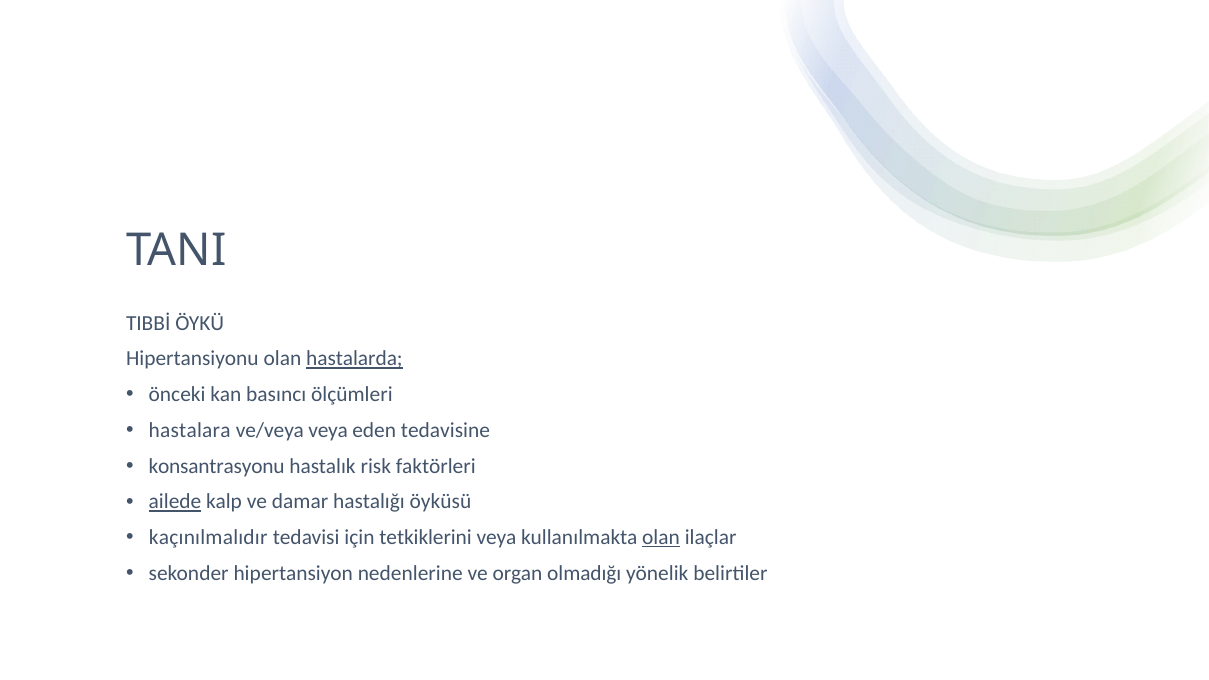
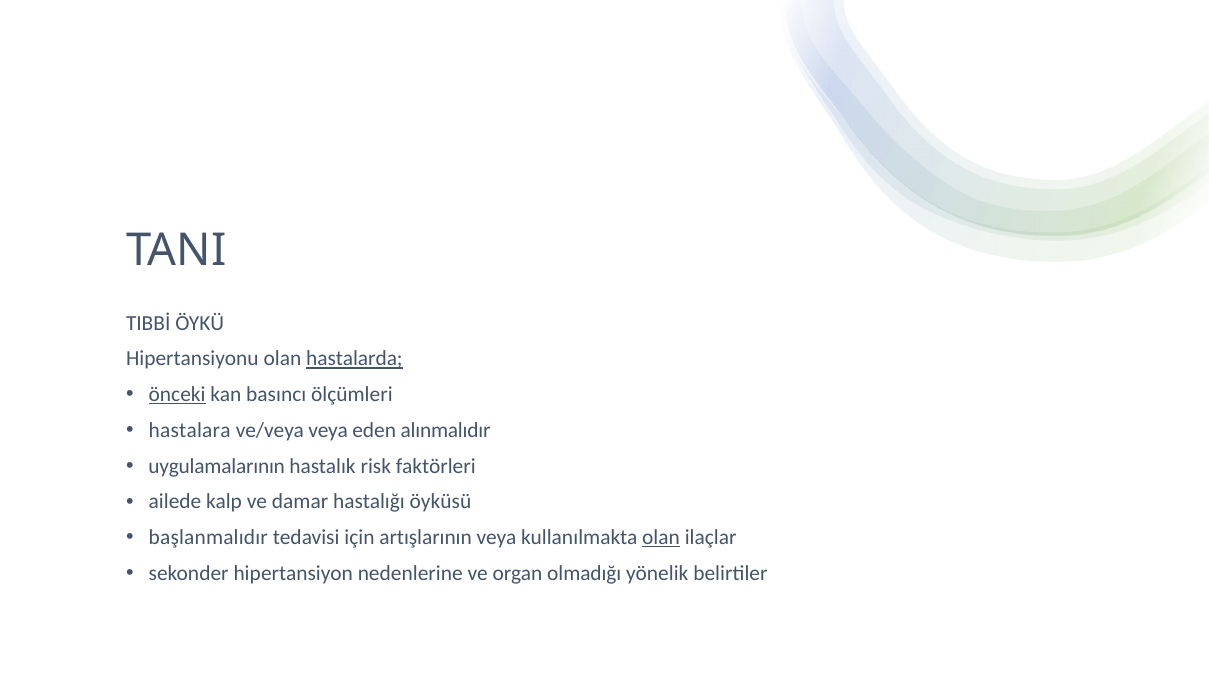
önceki underline: none -> present (177, 395)
tedavisine: tedavisine -> alınmalıdır (446, 430)
konsantrasyonu: konsantrasyonu -> uygulamalarının (217, 466)
ailede underline: present -> none (175, 502)
kaçınılmalıdır: kaçınılmalıdır -> başlanmalıdır (208, 538)
tetkiklerini: tetkiklerini -> artışlarının (426, 538)
